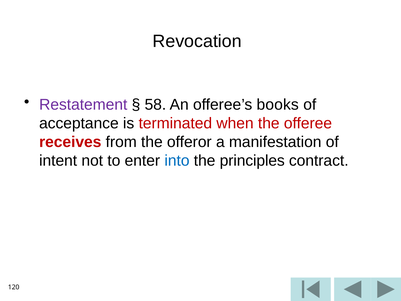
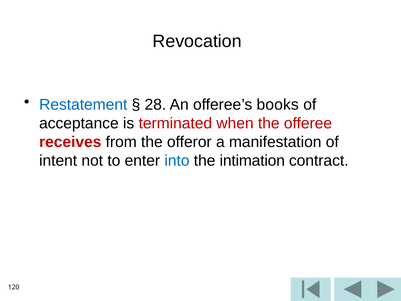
Restatement colour: purple -> blue (83, 104)
58: 58 -> 28 (155, 104)
principles: principles -> intimation (252, 161)
